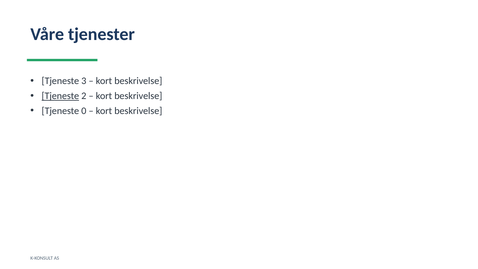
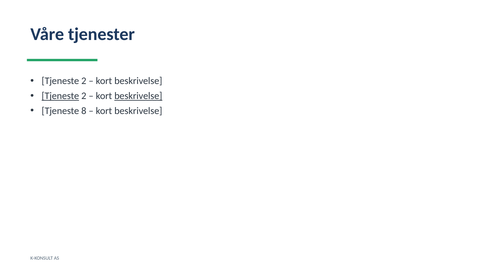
3: 3 -> 2 (84, 81)
beskrivelse underline: none -> present (138, 96)
0: 0 -> 8 (84, 111)
